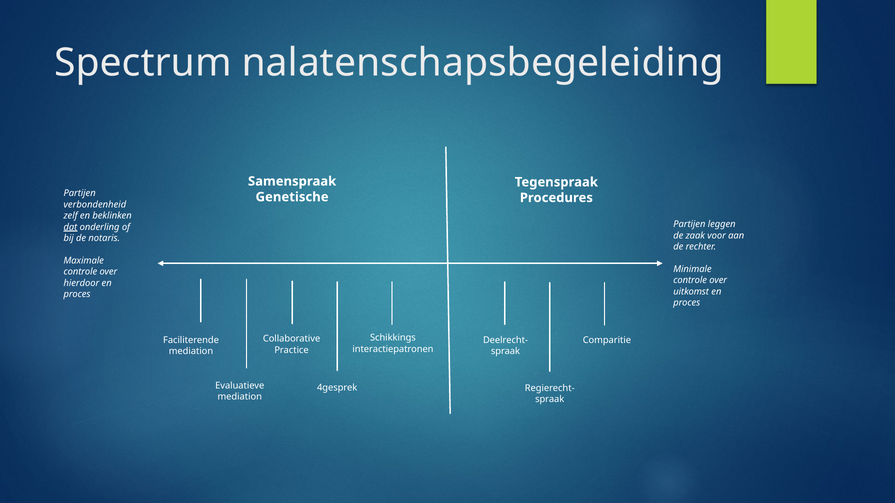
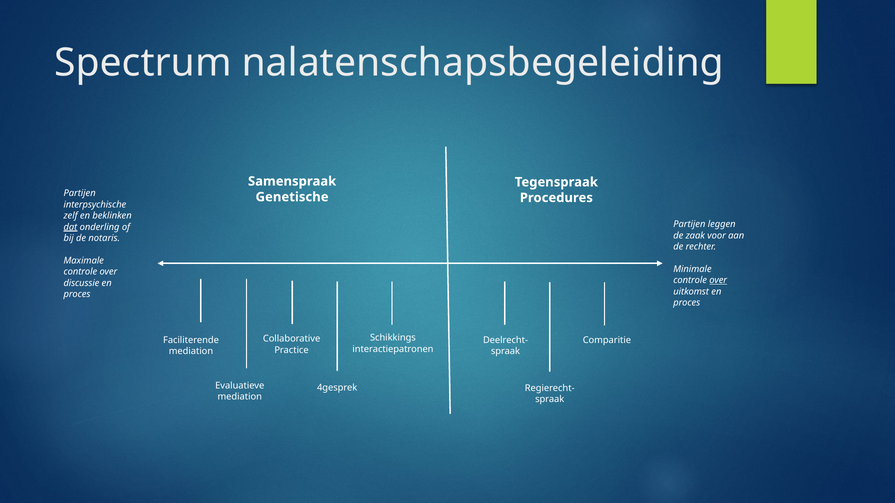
verbondenheid: verbondenheid -> interpsychische (95, 205)
over underline: none -> present (718, 281)
hierdoor: hierdoor -> discussie (81, 283)
